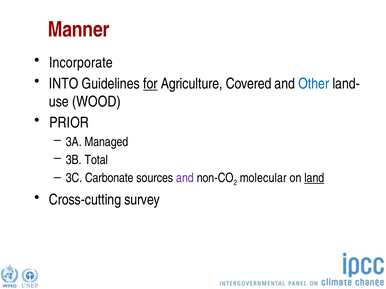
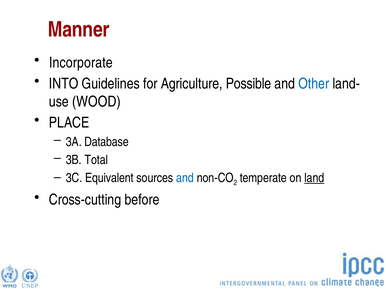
for underline: present -> none (150, 84)
Covered: Covered -> Possible (249, 84)
PRIOR: PRIOR -> PLACE (69, 123)
Managed: Managed -> Database (106, 142)
Carbonate: Carbonate -> Equivalent (109, 178)
and colour: purple -> blue (185, 178)
molecular: molecular -> temperate (263, 178)
survey: survey -> before (142, 200)
